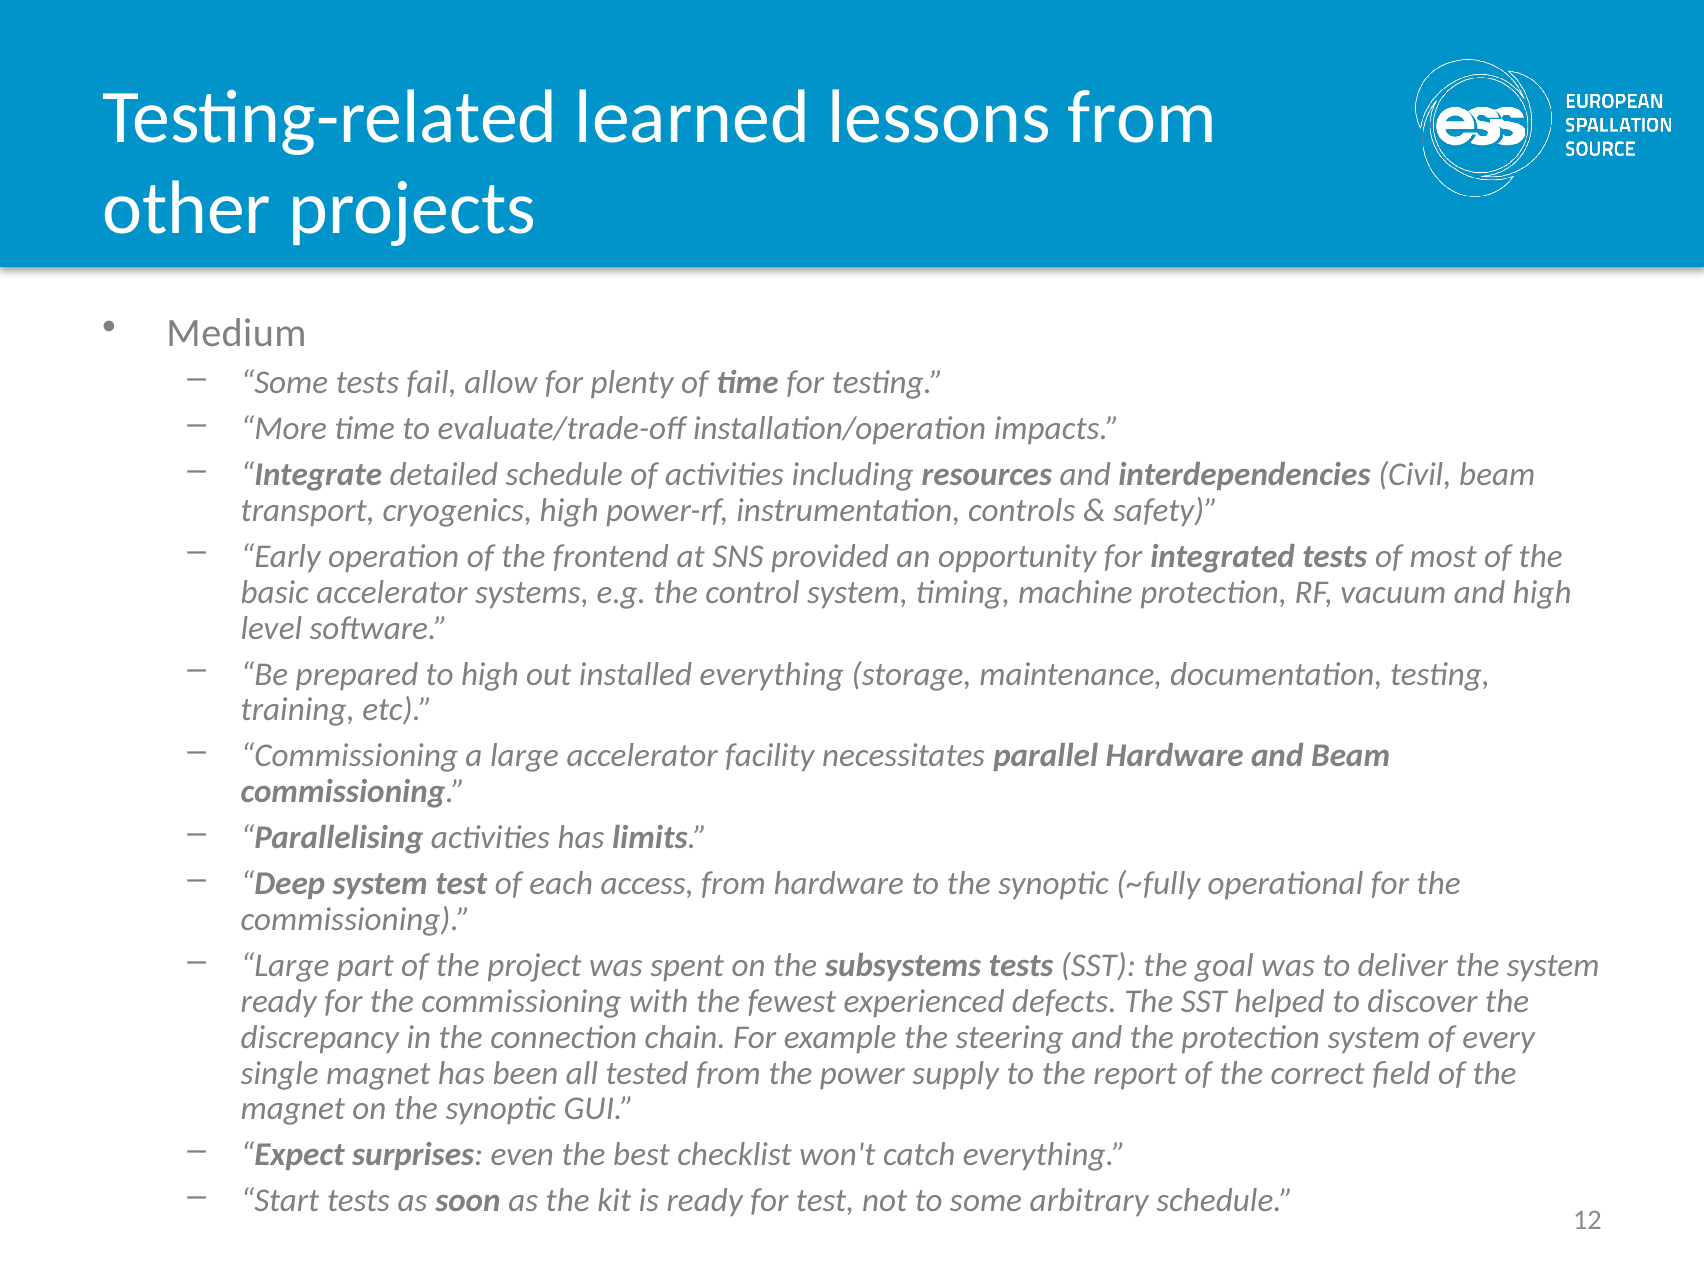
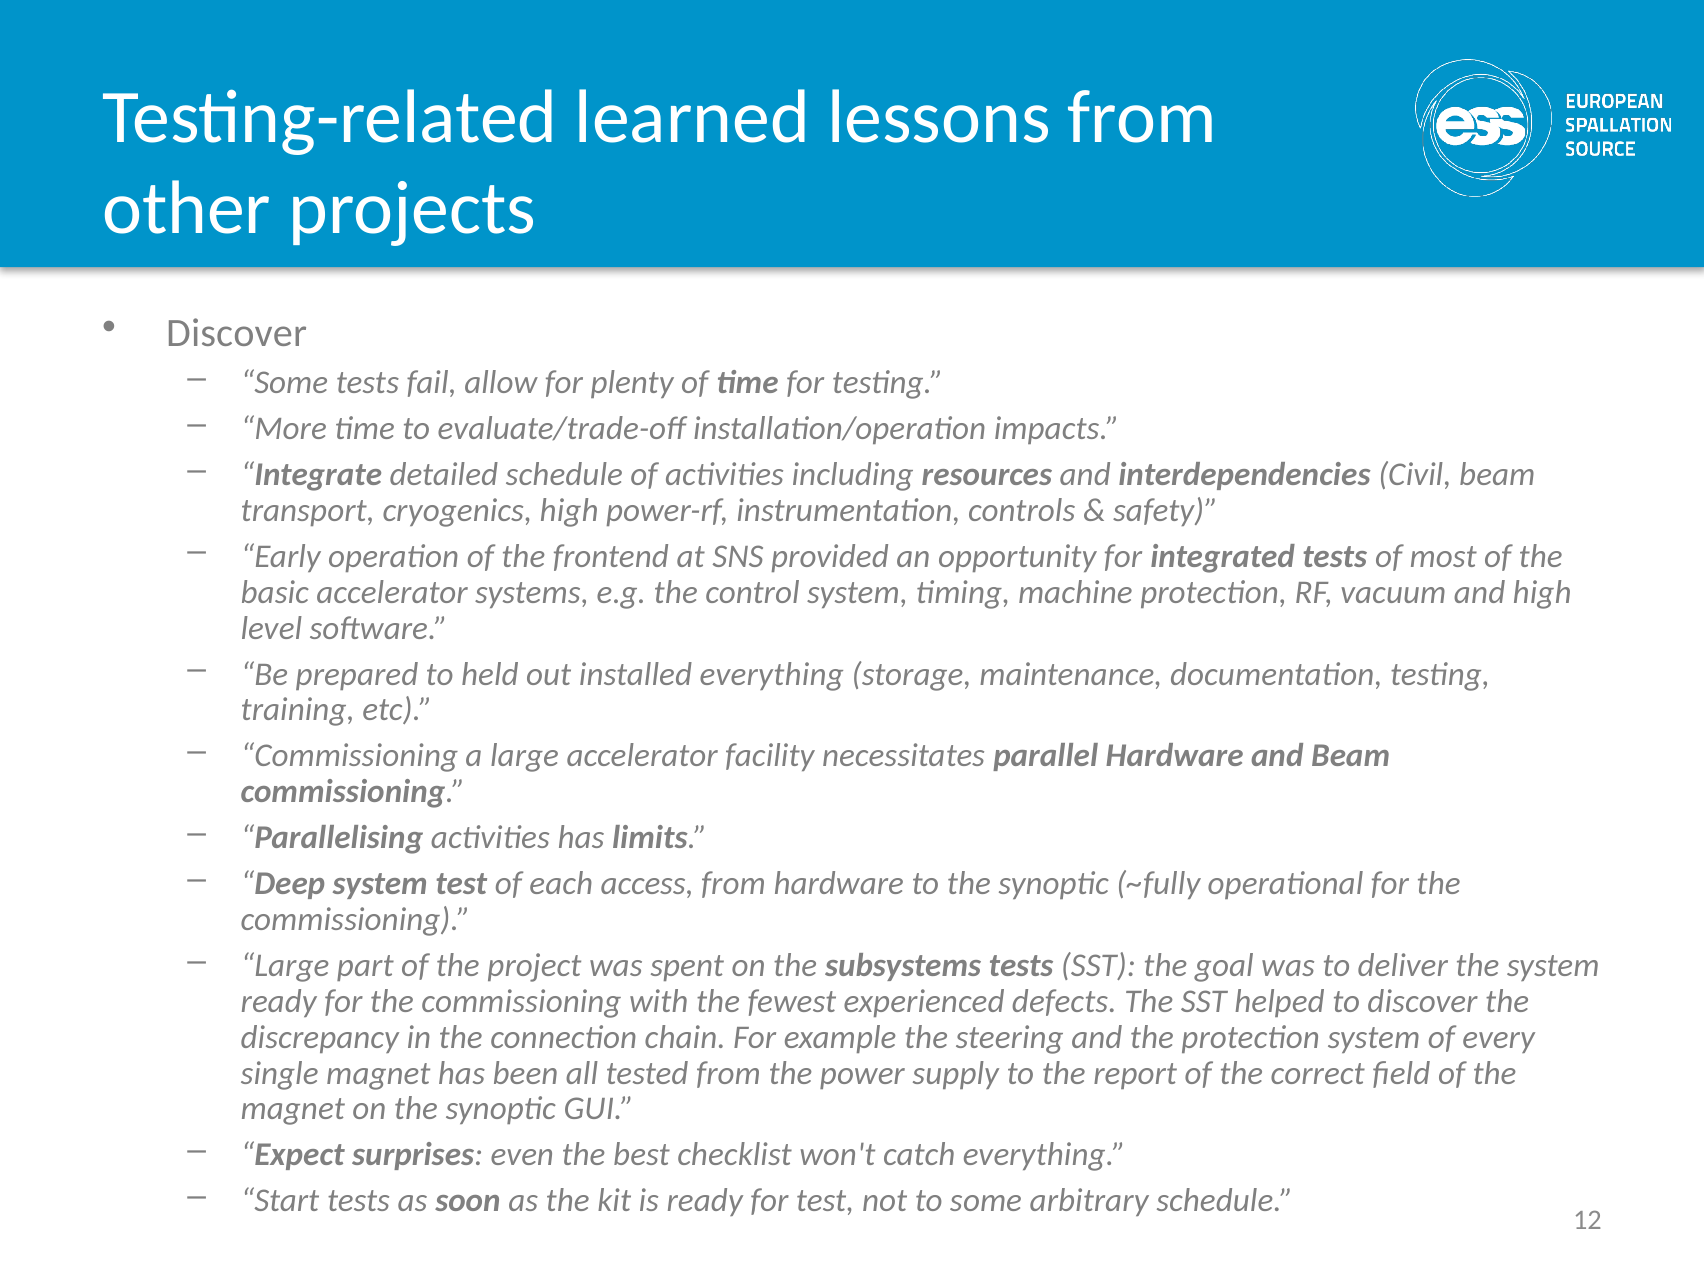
Medium: Medium -> Discover (237, 334)
to high: high -> held (490, 674)
